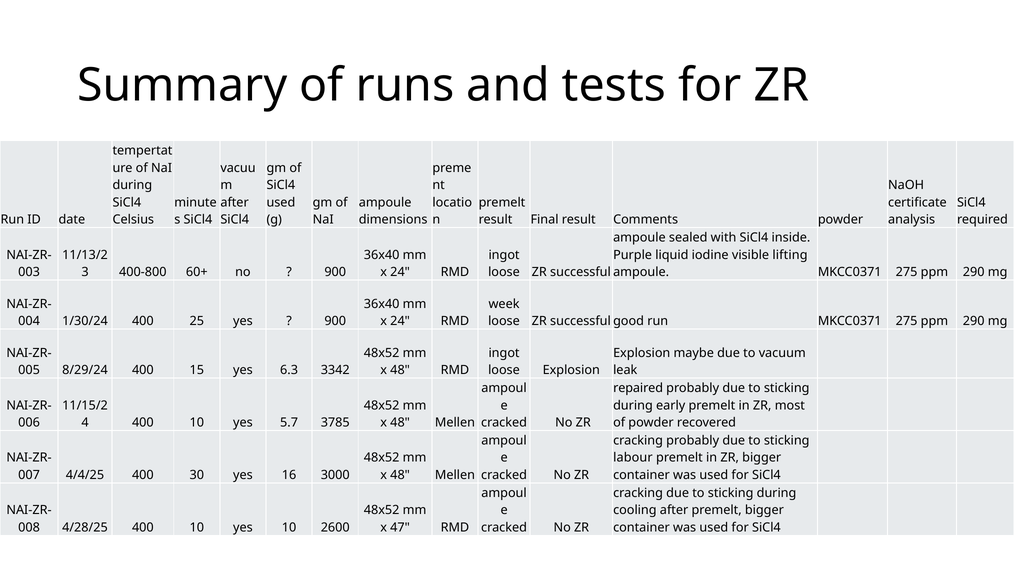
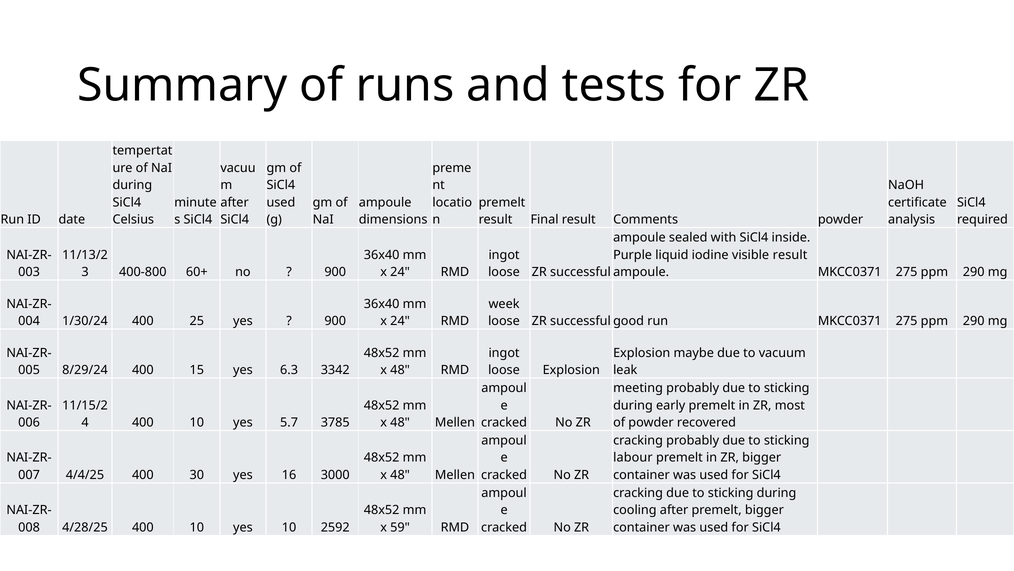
visible lifting: lifting -> result (790, 255)
repaired: repaired -> meeting (638, 388)
2600: 2600 -> 2592 (335, 527)
47: 47 -> 59 (400, 527)
